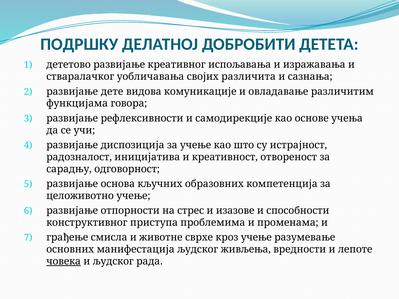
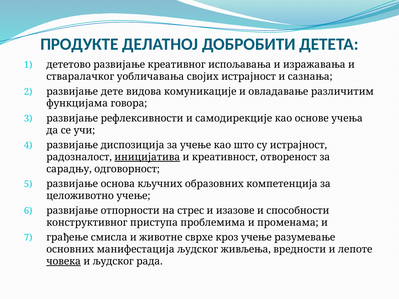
ПОДРШКУ: ПОДРШКУ -> ПРОДУКТЕ (79, 44)
својих различита: различита -> истрајност (249, 77)
иницијатива underline: none -> present (147, 157)
